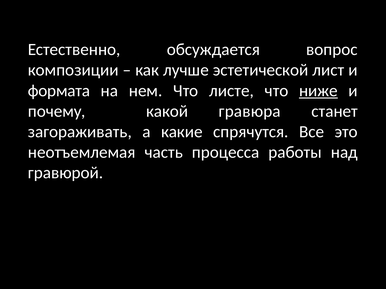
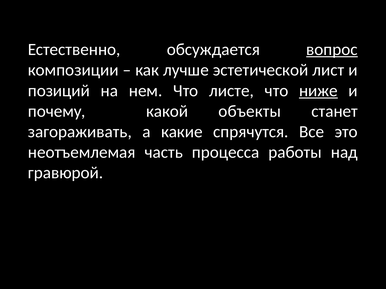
вопрос underline: none -> present (332, 50)
формата: формата -> позиций (59, 91)
гравюра: гравюра -> объекты (250, 111)
